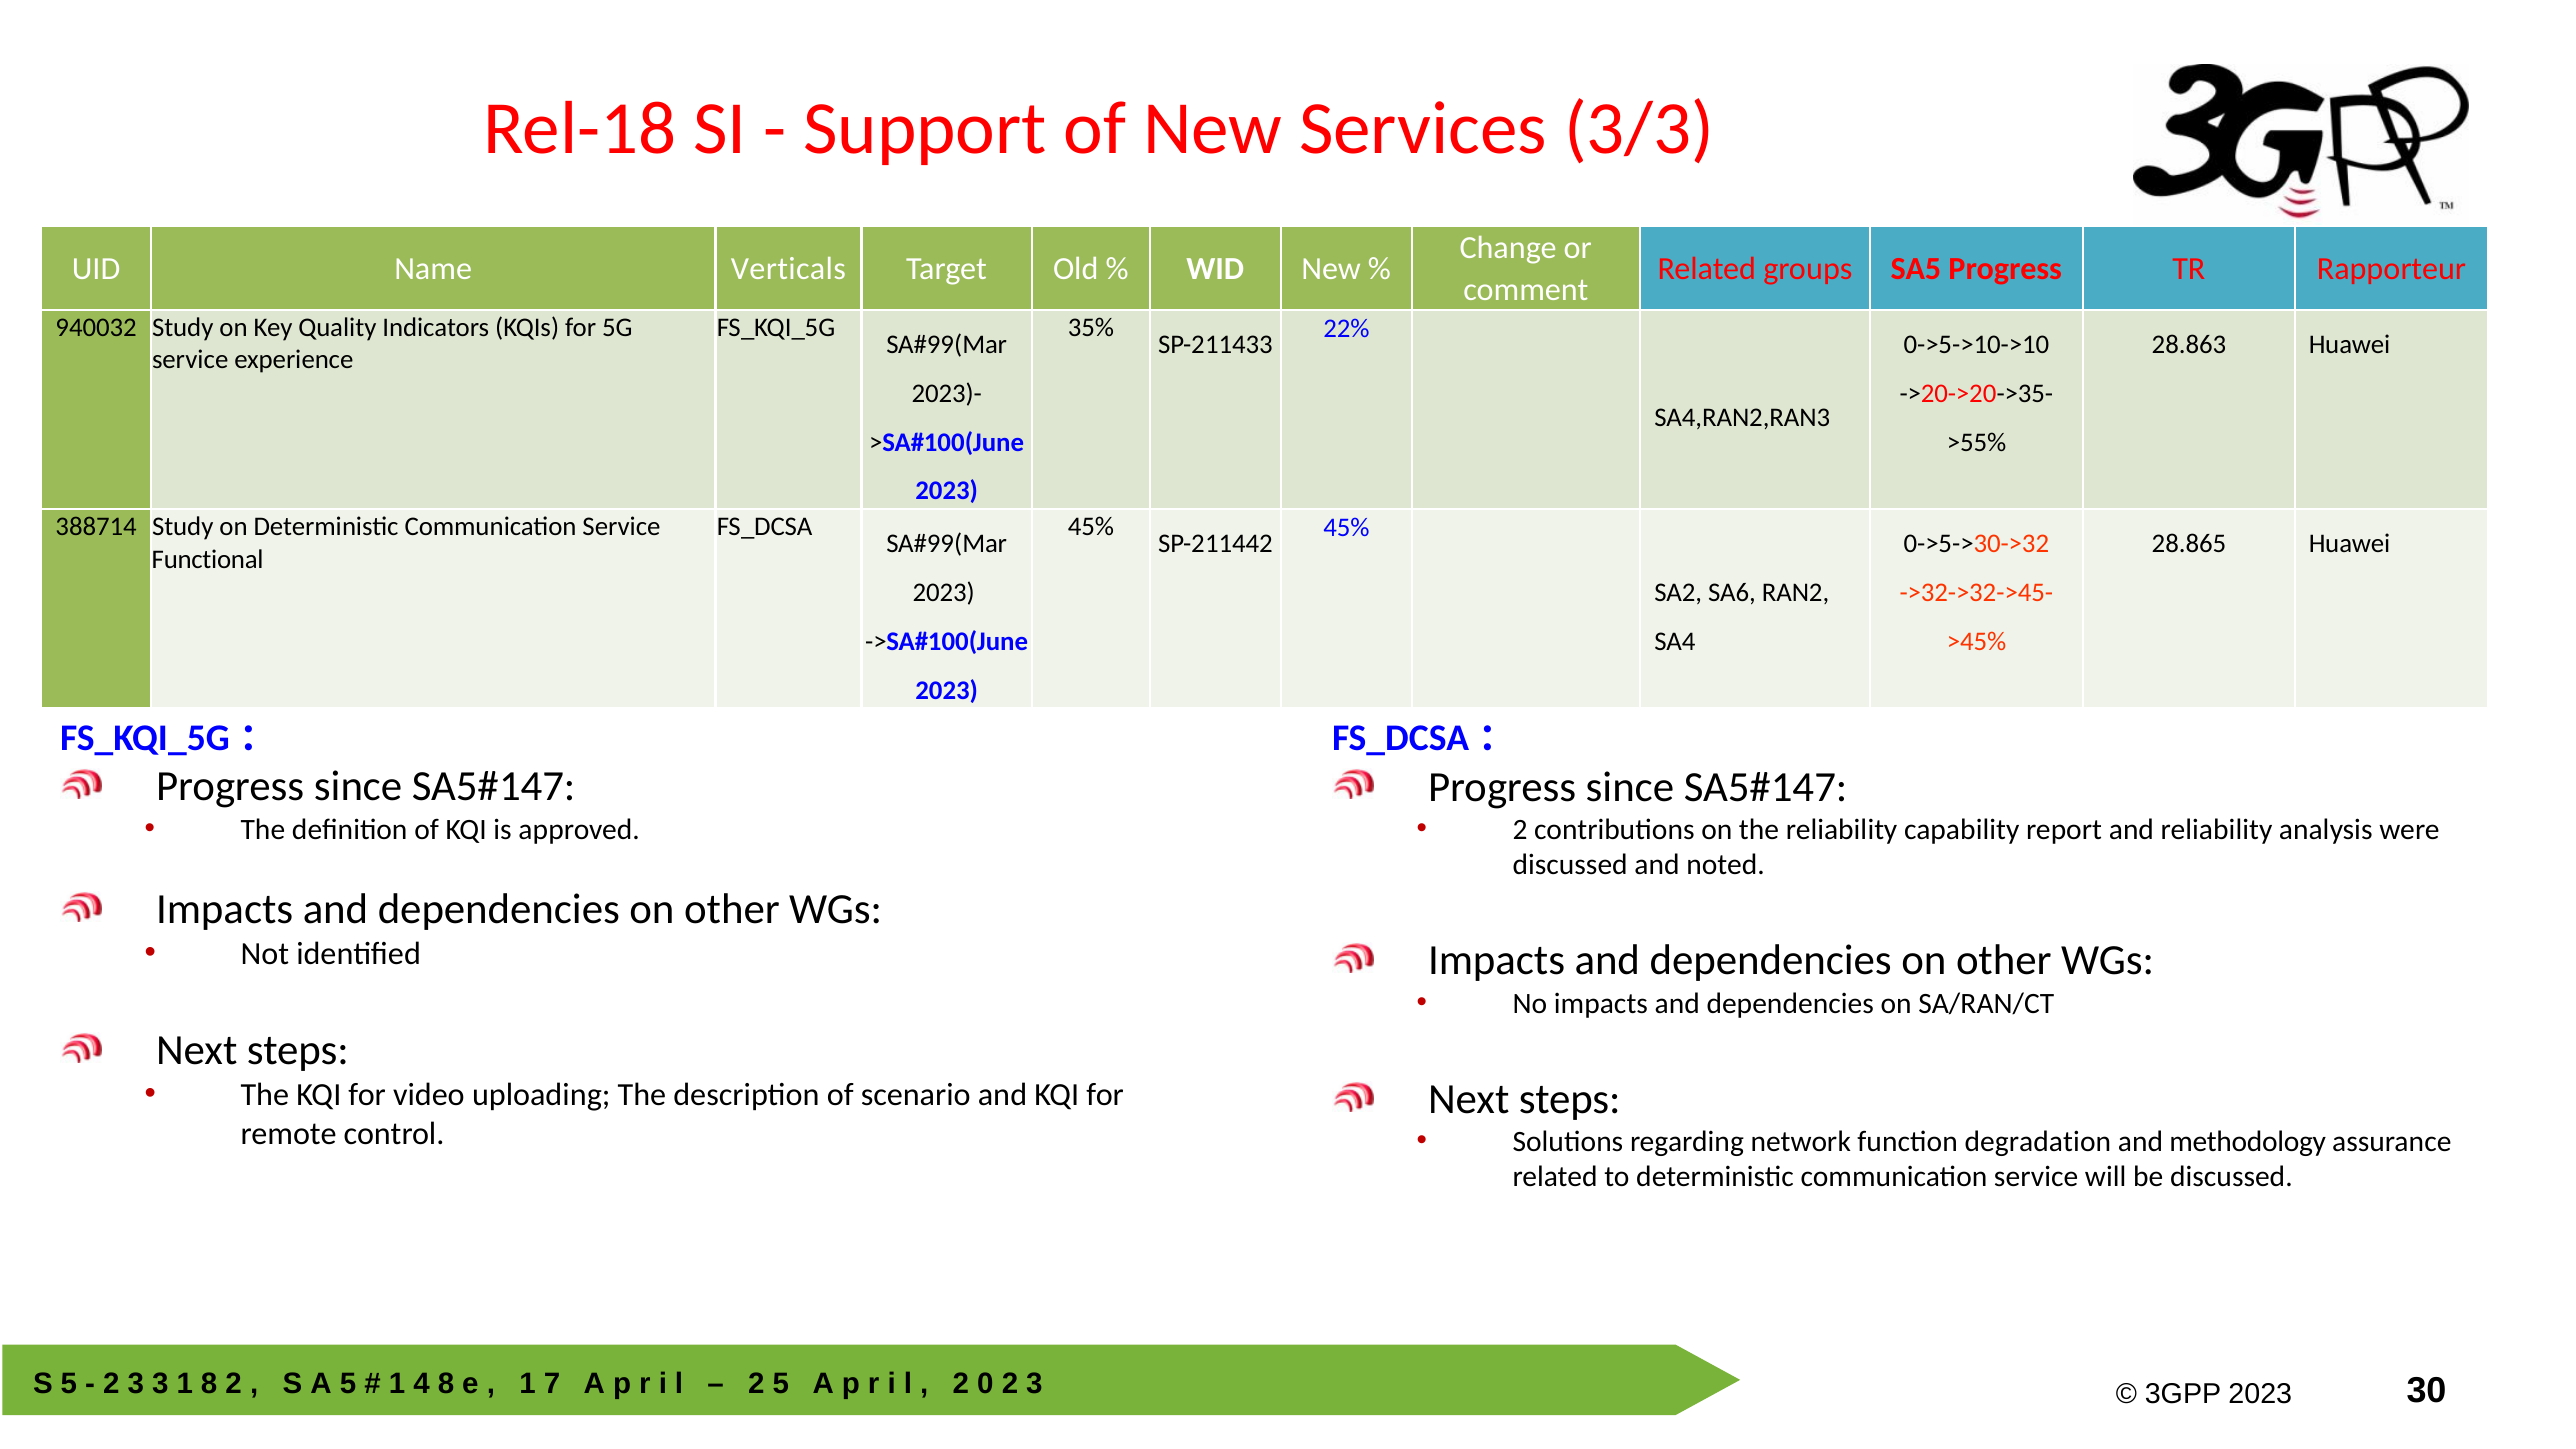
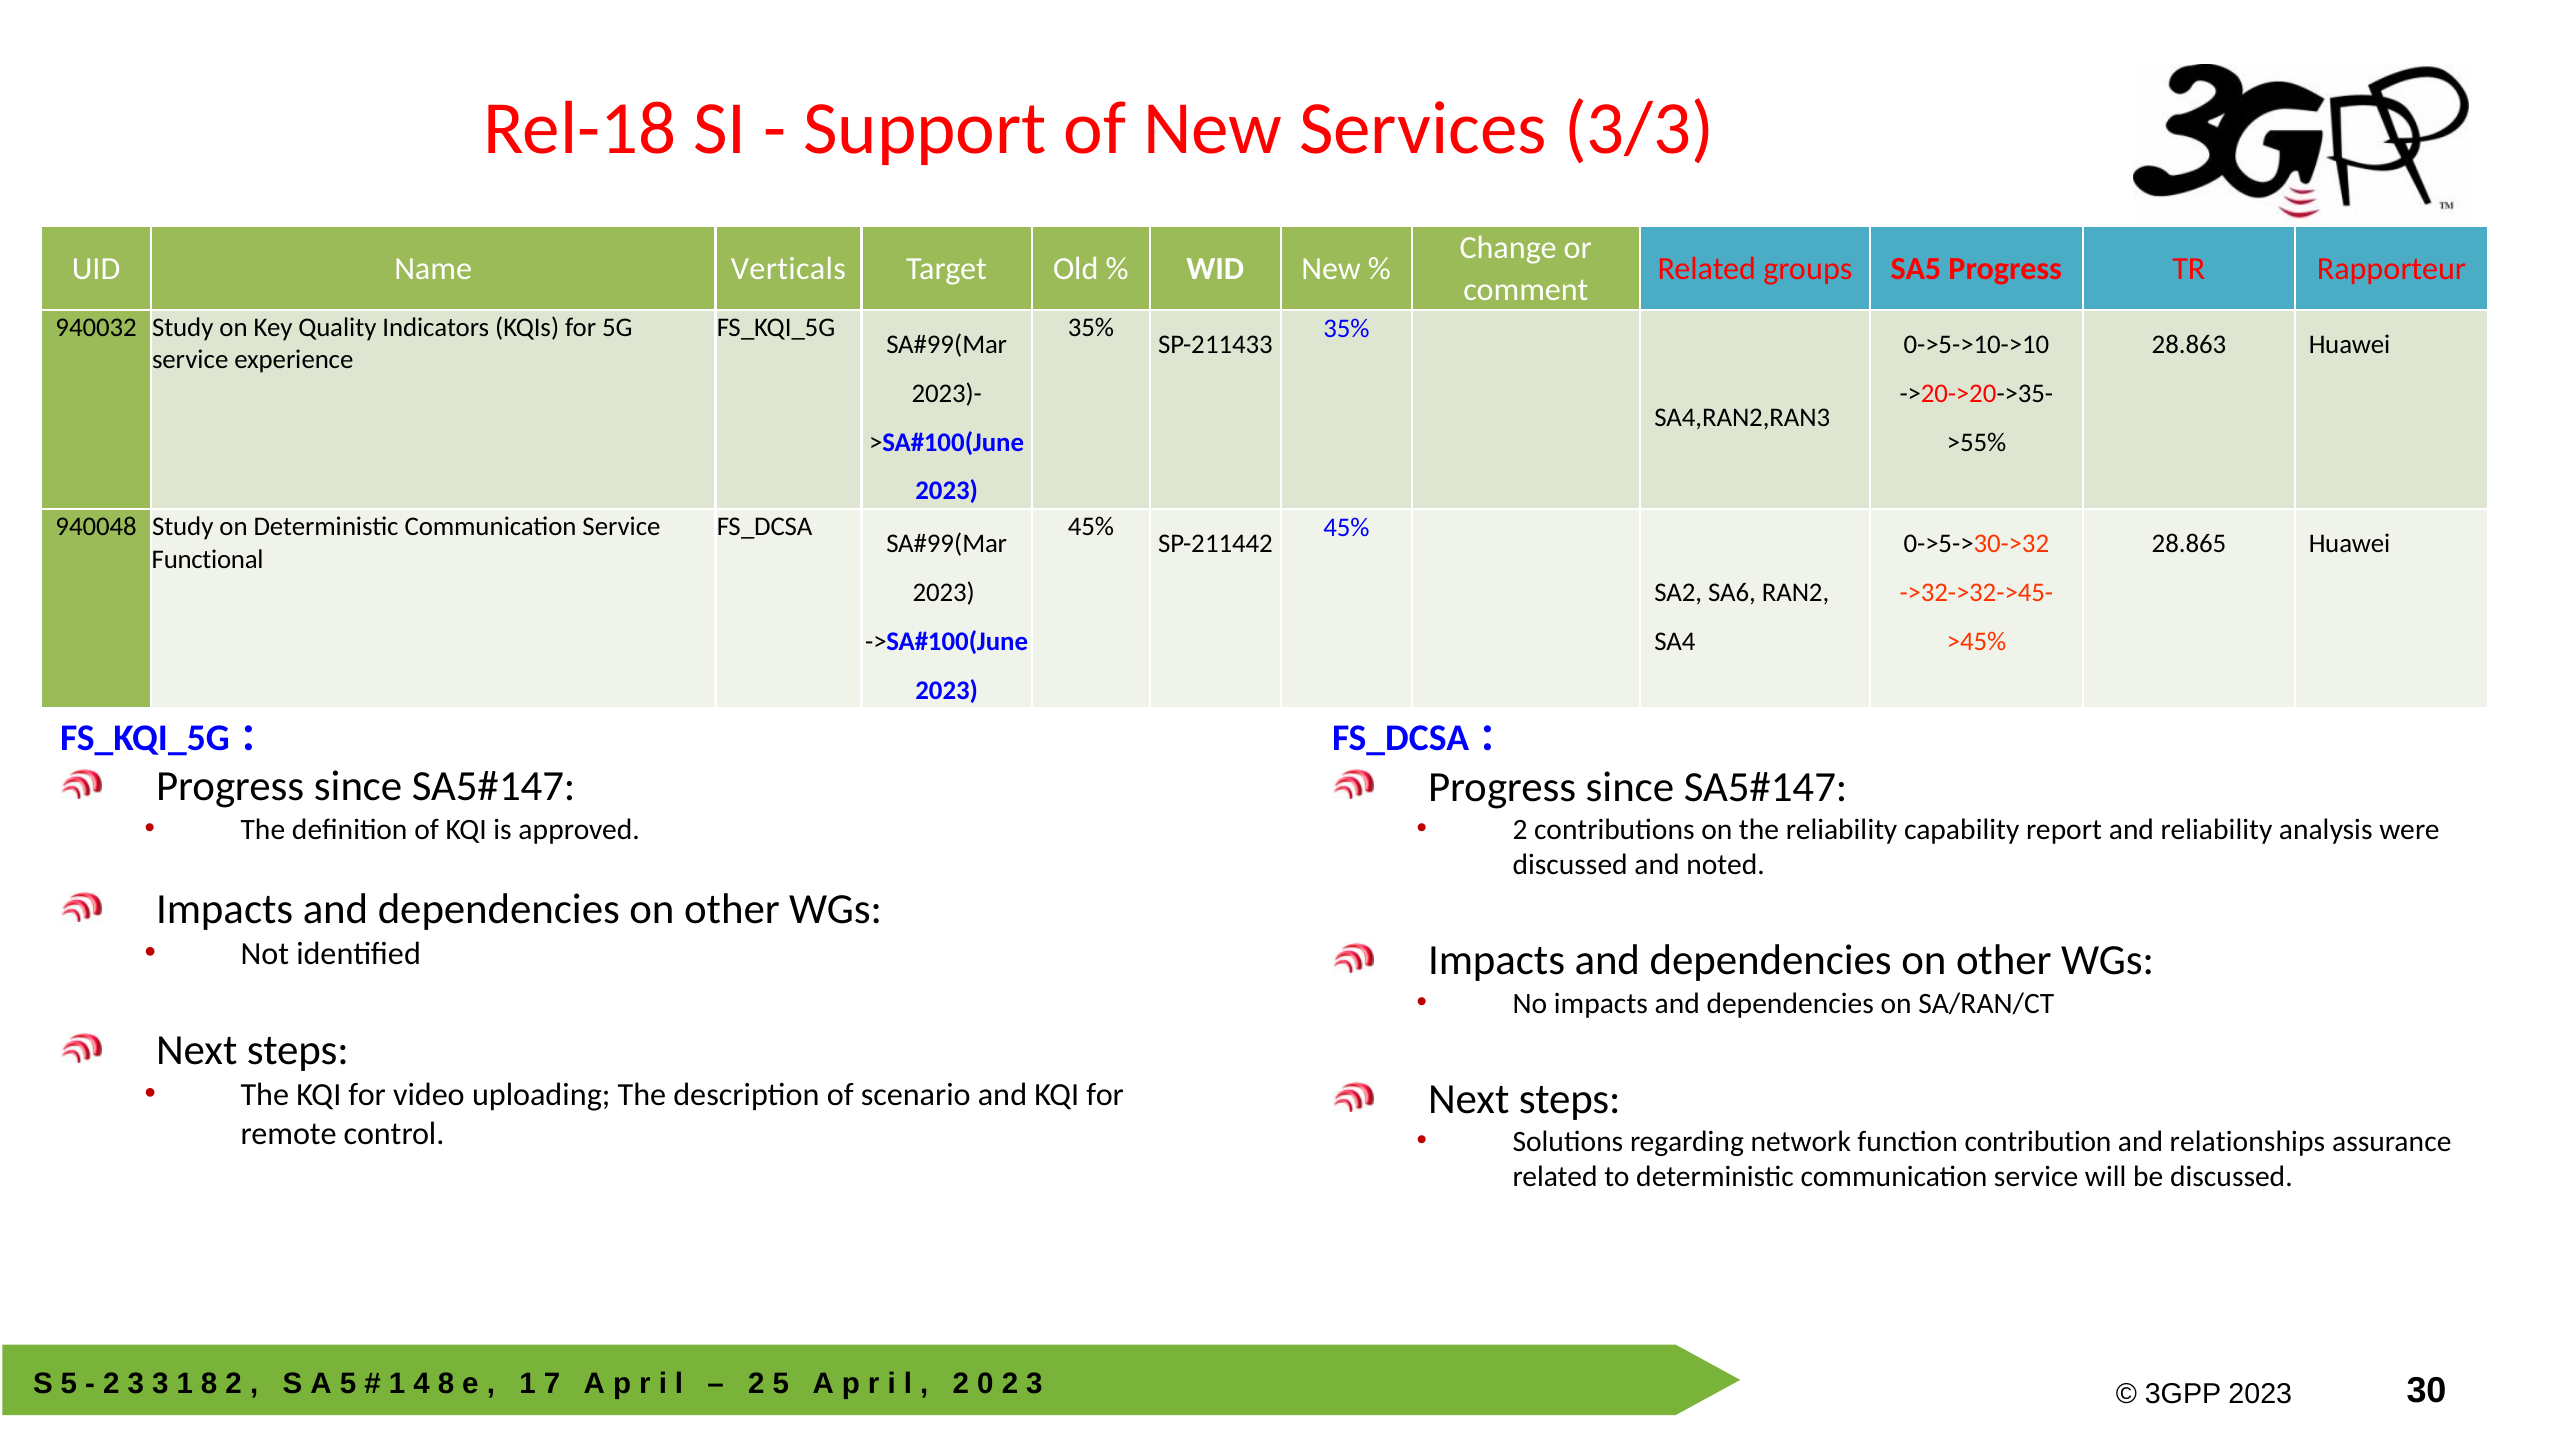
22%: 22% -> 35% (1346, 328)
388714: 388714 -> 940048 (96, 527)
degradation: degradation -> contribution (2038, 1142)
methodology: methodology -> relationships (2247, 1142)
